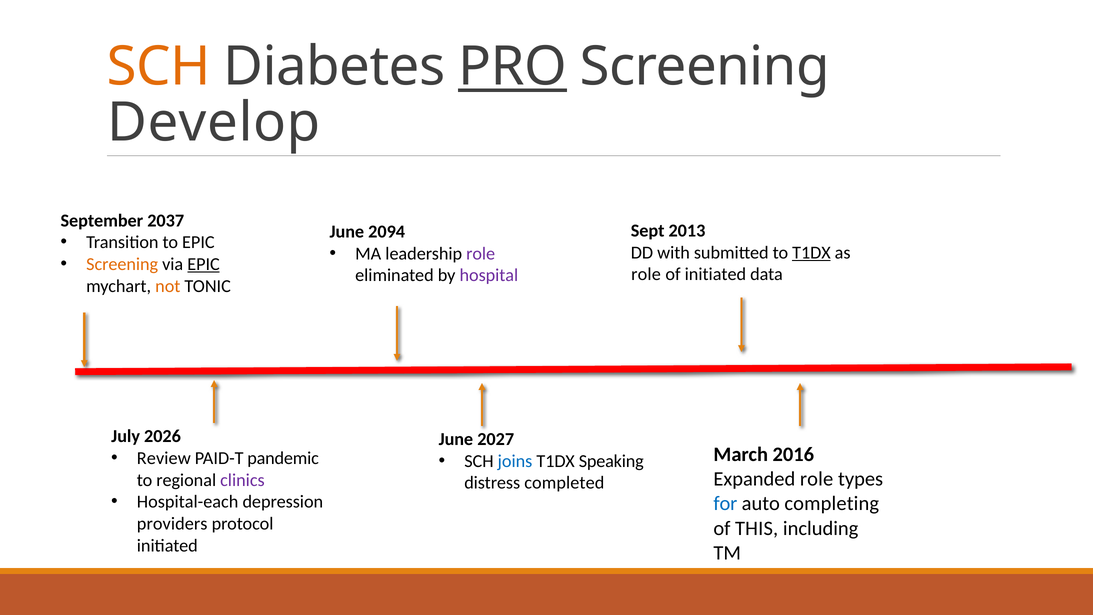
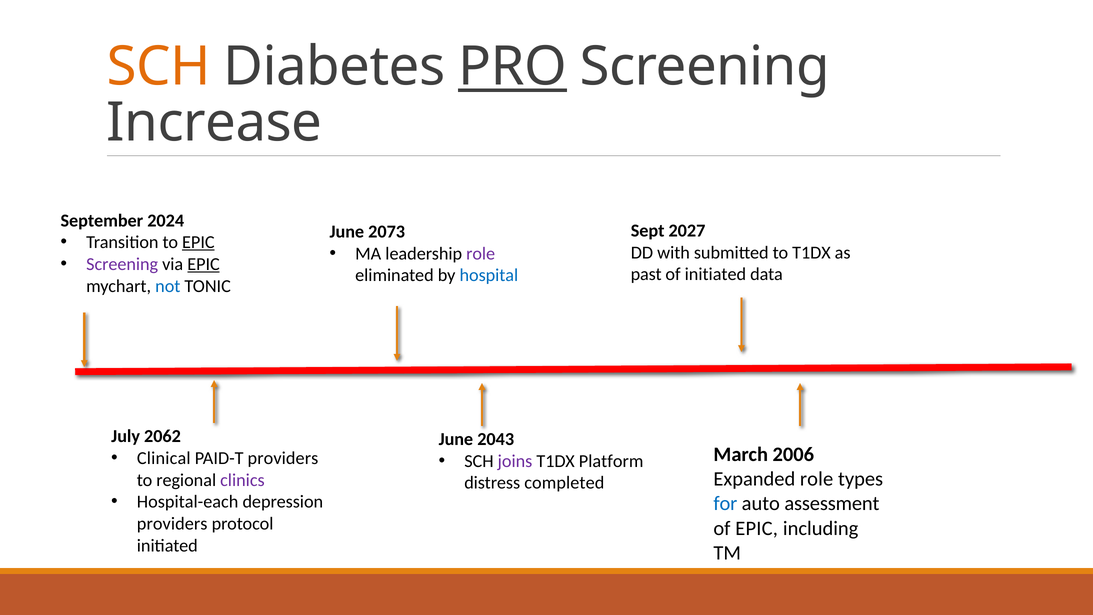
Develop: Develop -> Increase (214, 122)
2037: 2037 -> 2024 (166, 220)
2013: 2013 -> 2027 (687, 231)
2094: 2094 -> 2073 (387, 232)
EPIC underline: none -> present (198, 242)
T1DX underline: present -> none (811, 253)
Screening colour: orange -> purple (122, 264)
role: role -> past (646, 274)
hospital colour: purple -> blue (489, 275)
not colour: orange -> blue (168, 286)
2026: 2026 -> 2062 (163, 436)
2027: 2027 -> 2043 (496, 439)
2016: 2016 -> 2006 (793, 454)
Review: Review -> Clinical (164, 458)
PAID-T pandemic: pandemic -> providers (283, 458)
joins colour: blue -> purple (515, 461)
Speaking: Speaking -> Platform (611, 461)
completing: completing -> assessment (832, 503)
of THIS: THIS -> EPIC (757, 528)
